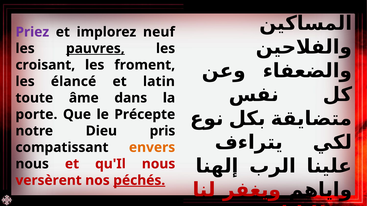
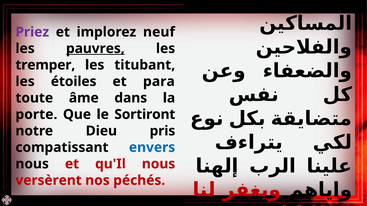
croisant: croisant -> tremper (45, 65)
froment: froment -> titubant (145, 65)
élancé: élancé -> étoiles (74, 82)
latin: latin -> para (159, 82)
Précepte: Précepte -> Sortiront (145, 115)
envers colour: orange -> blue (152, 148)
péchés underline: present -> none (139, 181)
